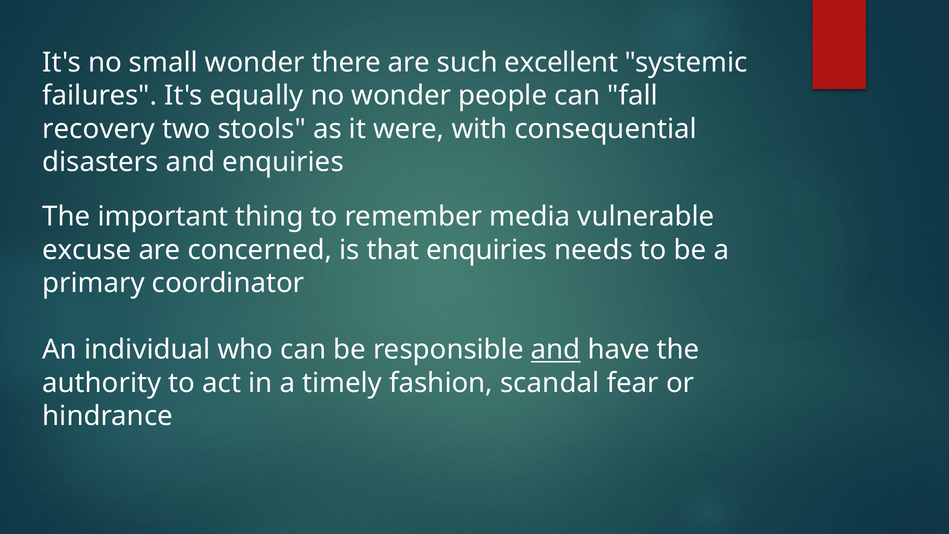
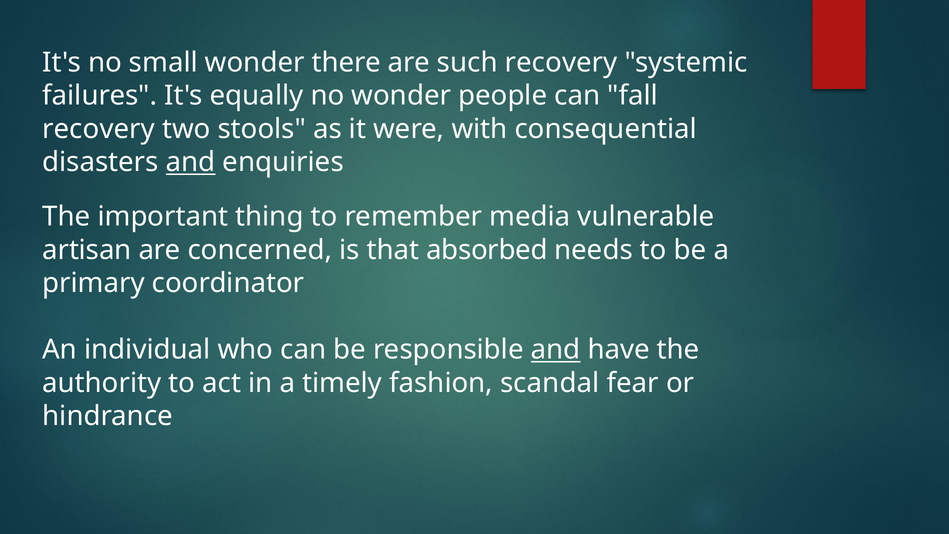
such excellent: excellent -> recovery (561, 62)
and underline: none -> present (191, 162)
excuse: excuse -> artisan (87, 250)
that enquiries: enquiries -> absorbed (487, 250)
